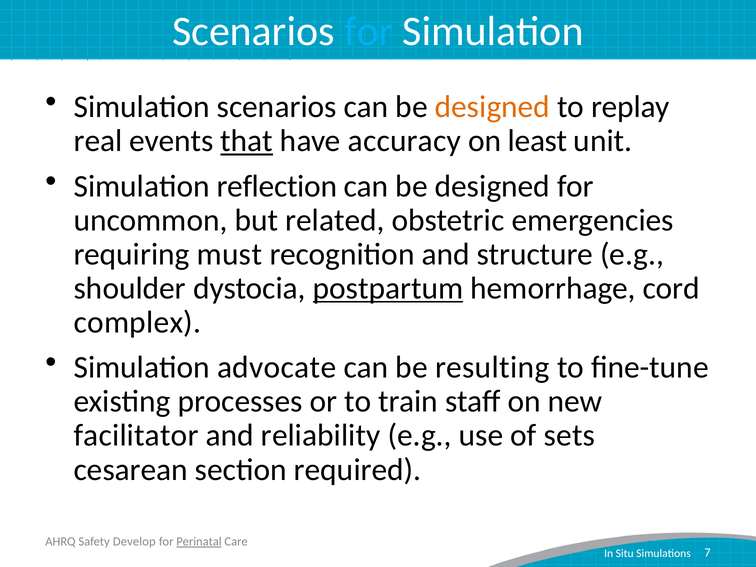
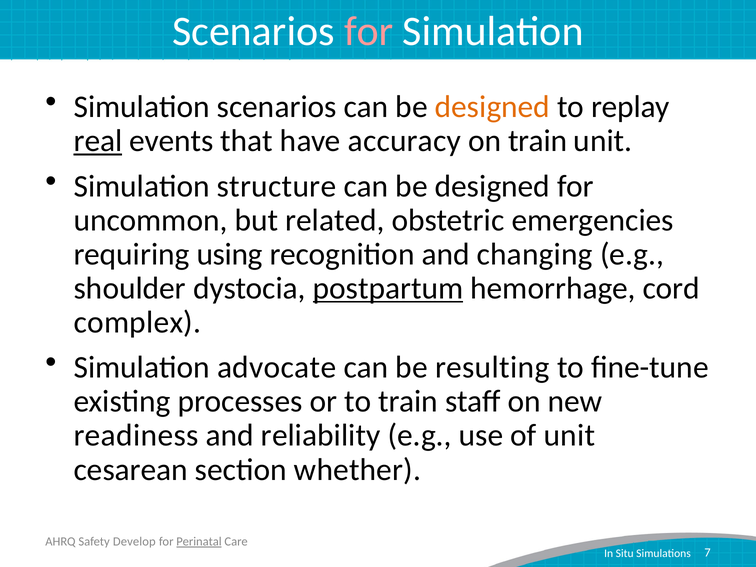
for colour: light blue -> pink (369, 31)
real underline: none -> present (98, 141)
that underline: present -> none (247, 141)
on least: least -> train (538, 141)
reflection: reflection -> structure (277, 186)
must: must -> using (230, 254)
structure: structure -> changing (535, 254)
facilitator: facilitator -> readiness (136, 436)
of sets: sets -> unit (569, 436)
required: required -> whether (357, 470)
